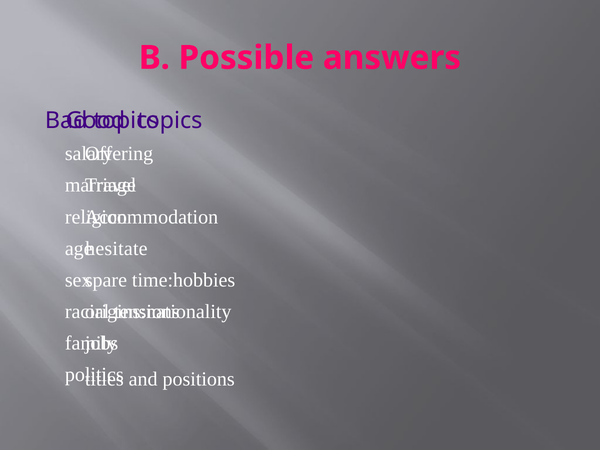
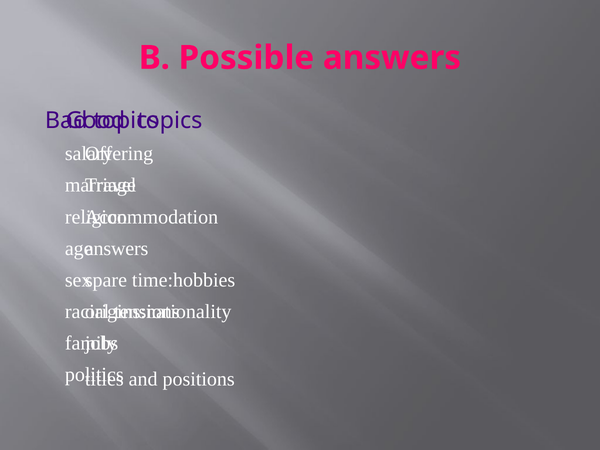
hesitate: hesitate -> answers (117, 249)
